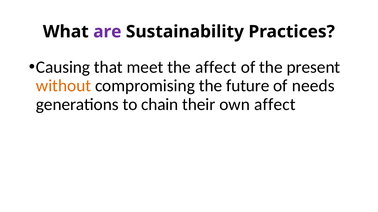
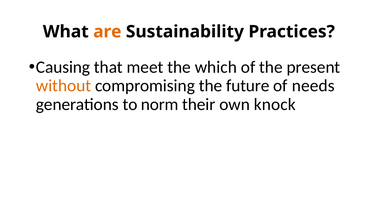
are colour: purple -> orange (107, 32)
the affect: affect -> which (216, 67)
chain: chain -> norm (160, 105)
own affect: affect -> knock (275, 105)
